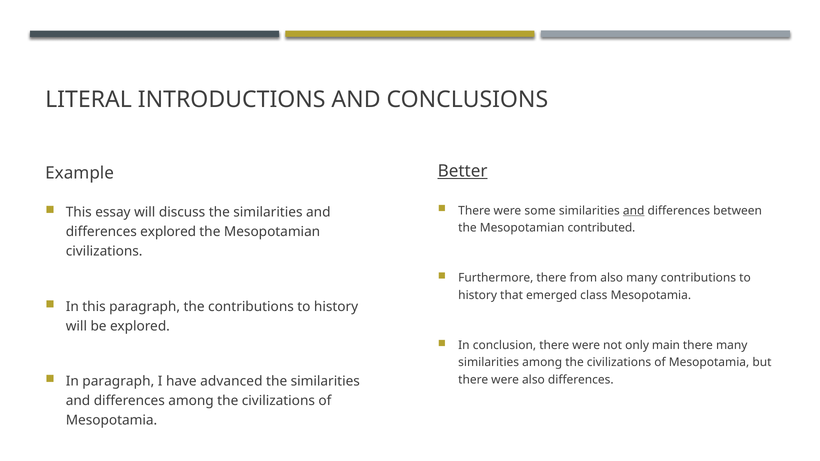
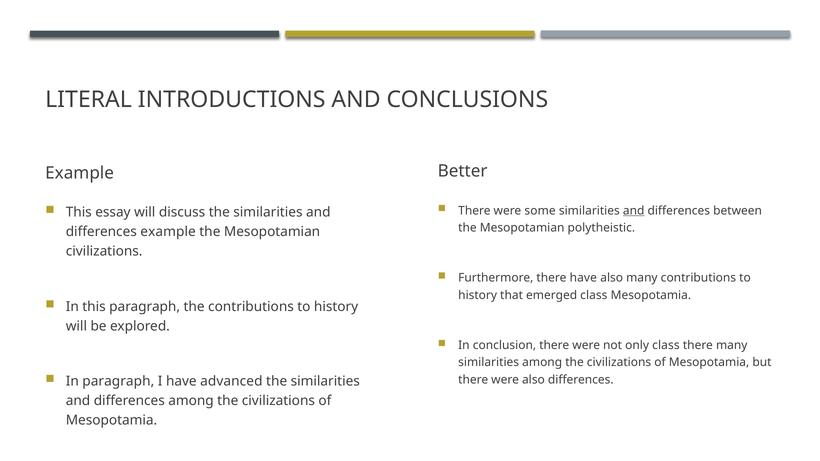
Better underline: present -> none (463, 171)
contributed: contributed -> polytheistic (601, 228)
differences explored: explored -> example (168, 232)
there from: from -> have (583, 278)
only main: main -> class (666, 346)
